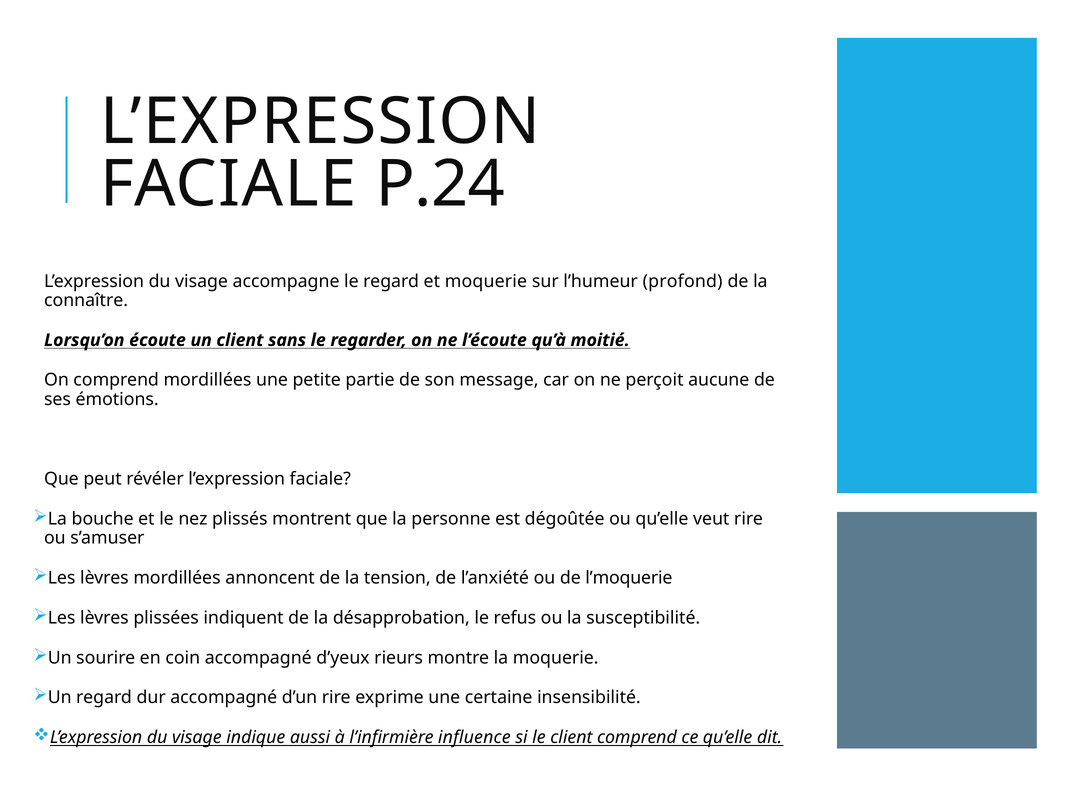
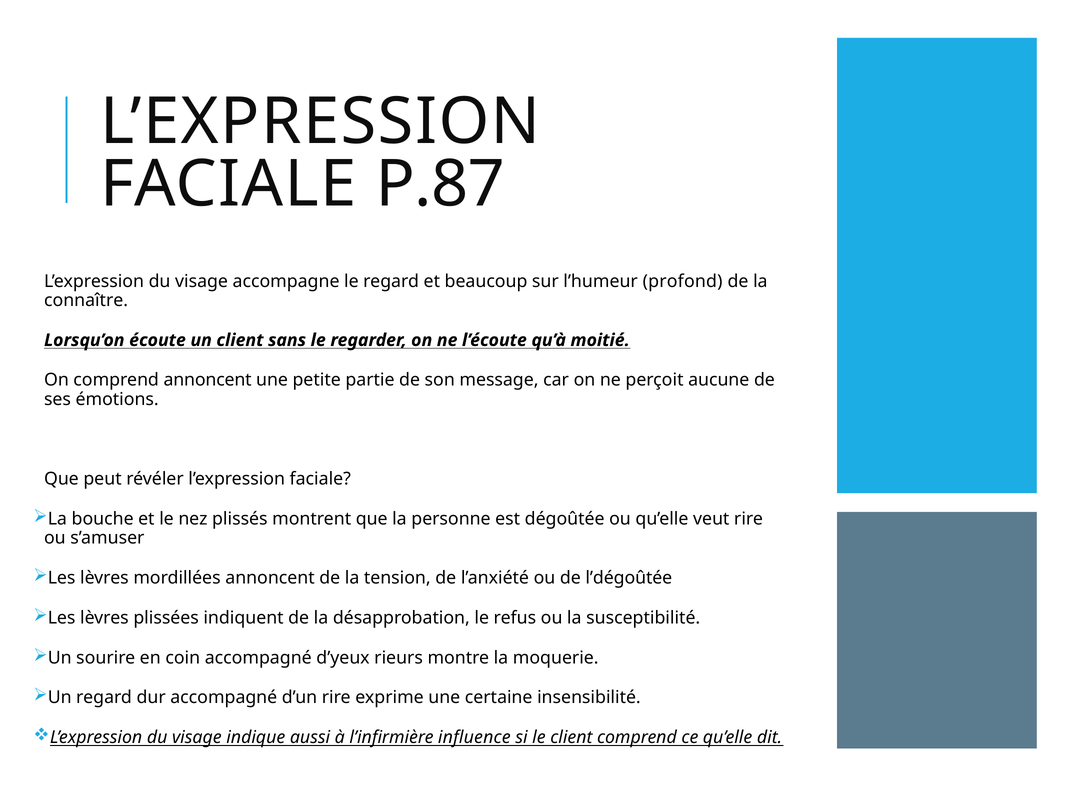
P.24: P.24 -> P.87 (440, 184)
et moquerie: moquerie -> beaucoup (486, 281)
comprend mordillées: mordillées -> annoncent (208, 380)
l’moquerie: l’moquerie -> l’dégoûtée (629, 578)
